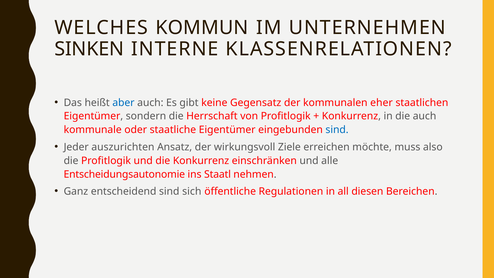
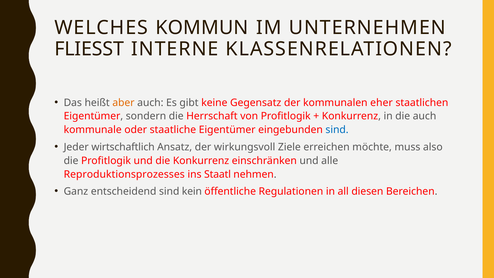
SINKEN: SINKEN -> FLIESST (89, 49)
aber colour: blue -> orange (123, 103)
auszurichten: auszurichten -> wirtschaftlich (123, 147)
Entscheidungsautonomie: Entscheidungsautonomie -> Reproduktionsprozesses (124, 174)
sich: sich -> kein (192, 191)
